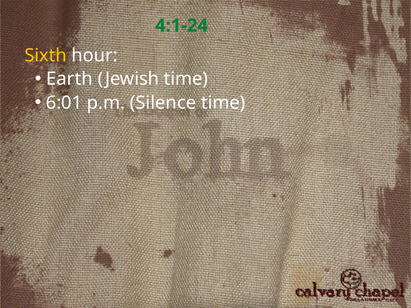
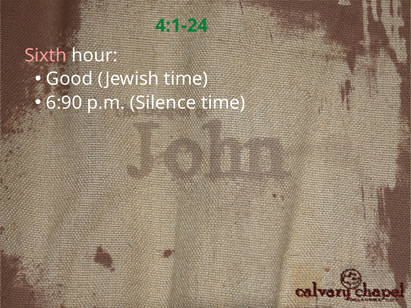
Sixth colour: yellow -> pink (46, 55)
Earth: Earth -> Good (70, 79)
6:01: 6:01 -> 6:90 (64, 103)
